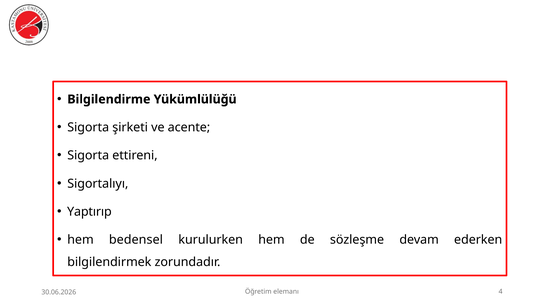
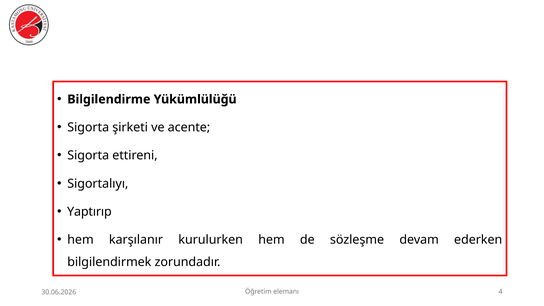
bedensel: bedensel -> karşılanır (136, 240)
